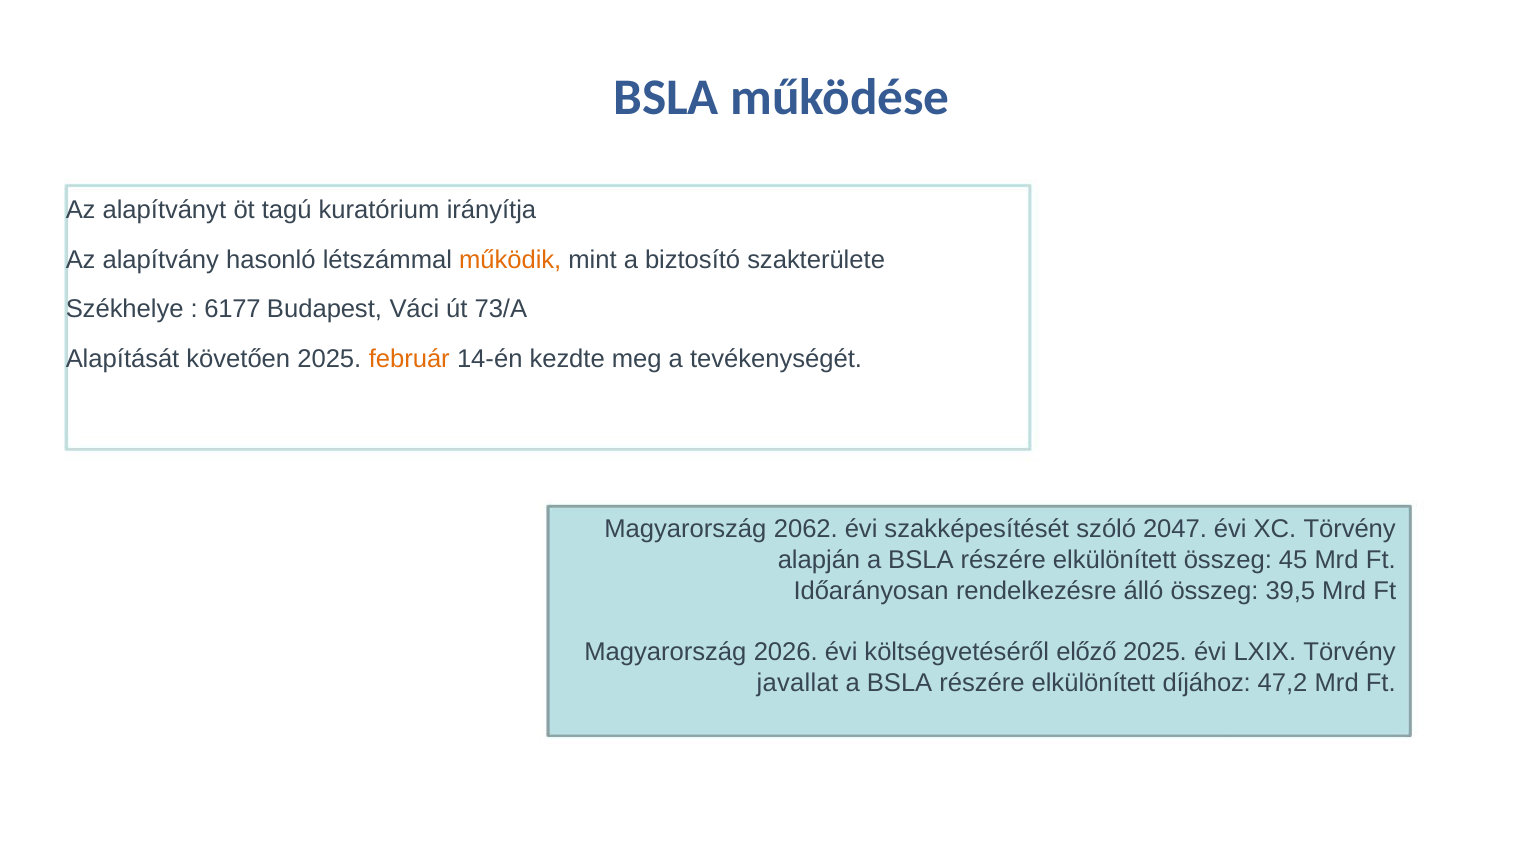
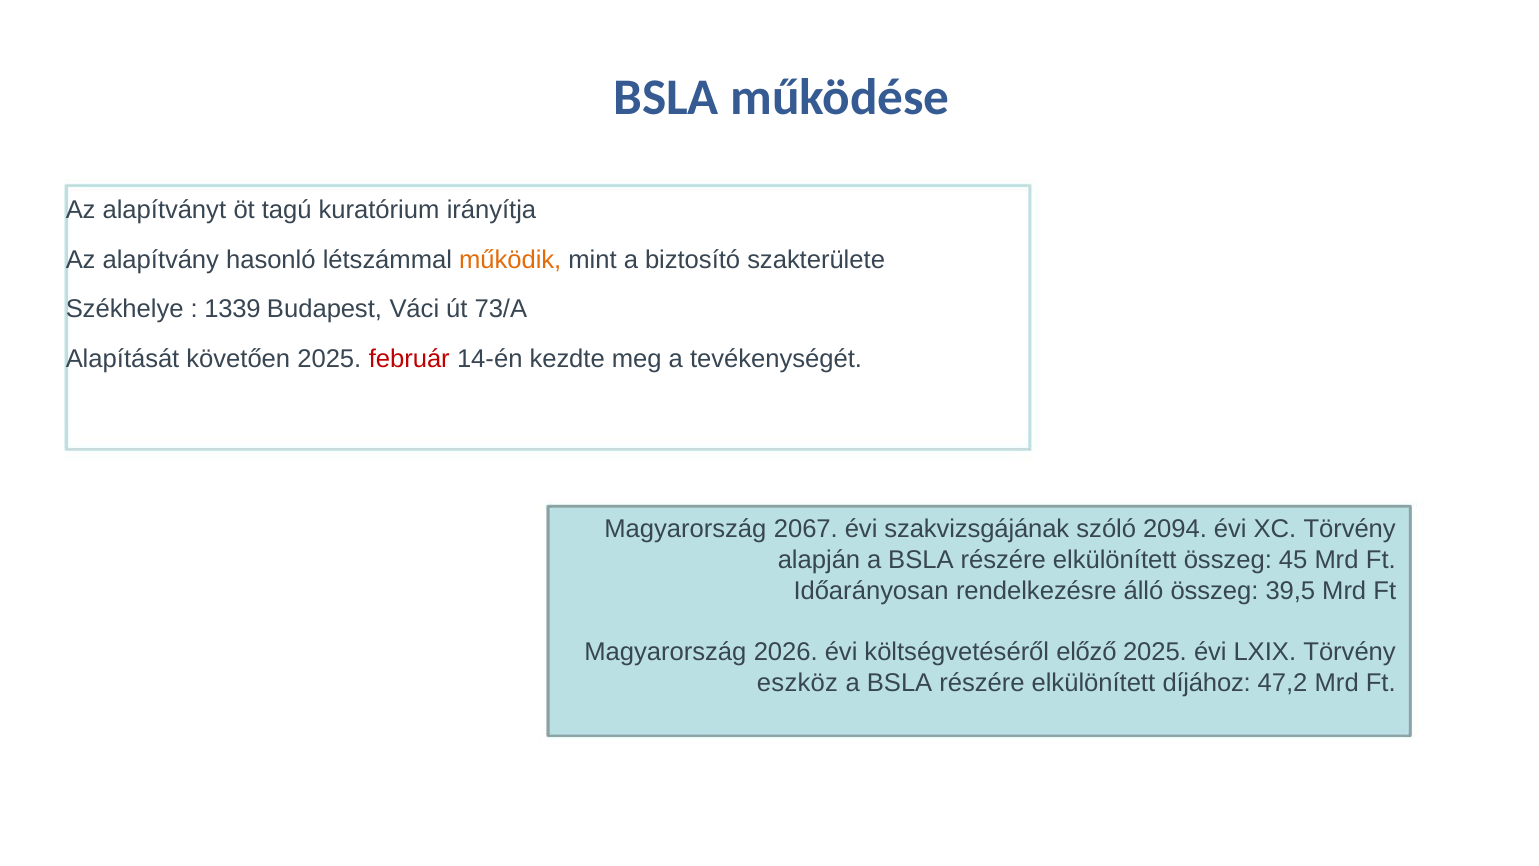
6177: 6177 -> 1339 (233, 309)
február colour: orange -> red (409, 358)
2062: 2062 -> 2067 (806, 529)
szakképesítését: szakképesítését -> szakvizsgájának (977, 529)
2047: 2047 -> 2094 (1175, 529)
javallat: javallat -> eszköz (797, 683)
